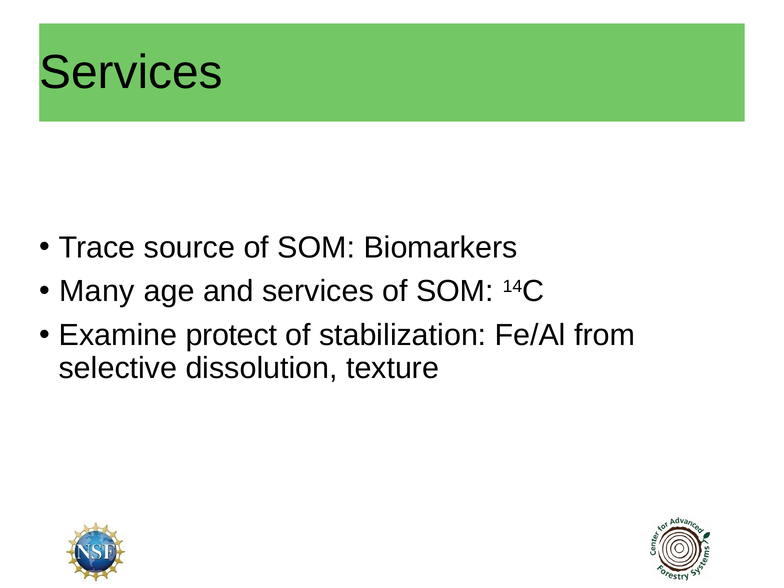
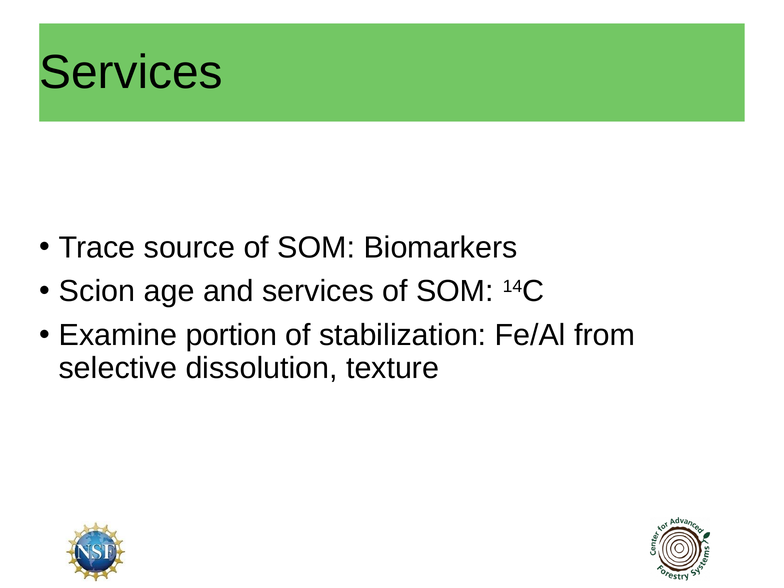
Many: Many -> Scion (97, 291)
protect: protect -> portion (231, 335)
